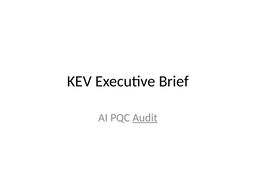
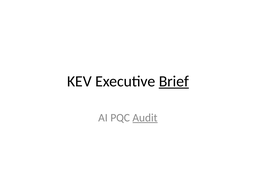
Brief underline: none -> present (174, 81)
